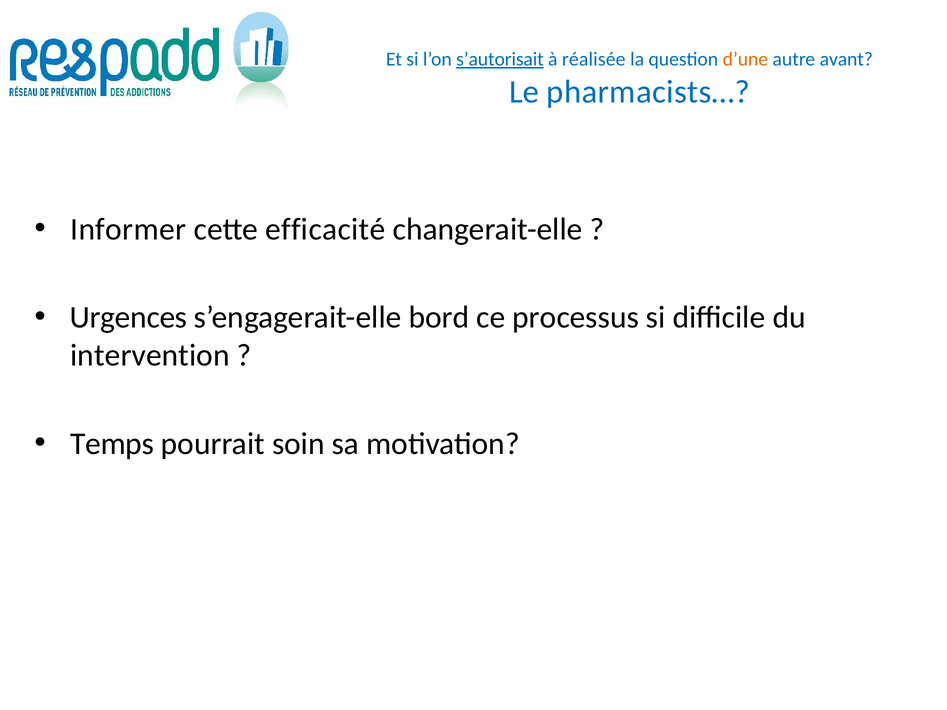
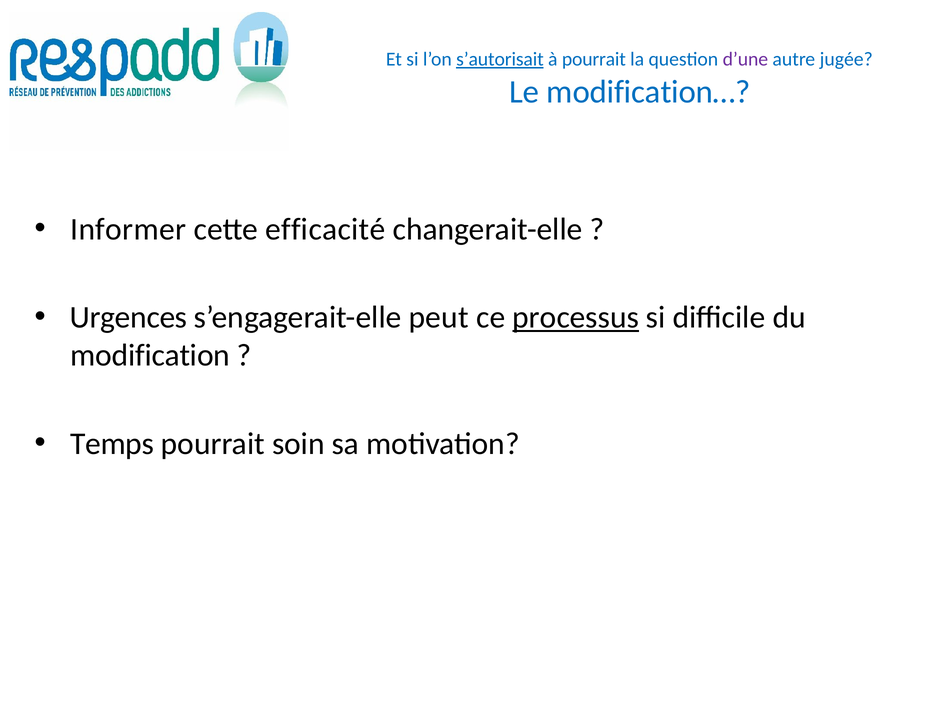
à réalisée: réalisée -> pourrait (594, 59)
d’une colour: orange -> purple (745, 59)
avant: avant -> jugée (846, 59)
pharmacists…: pharmacists… -> modification… (649, 92)
bord: bord -> peut (439, 318)
processus underline: none -> present (576, 318)
intervention: intervention -> modification (150, 356)
